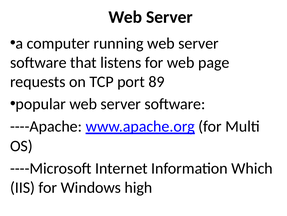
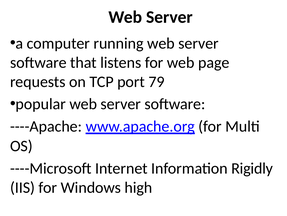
89: 89 -> 79 (157, 81)
Which: Which -> Rigidly (252, 168)
